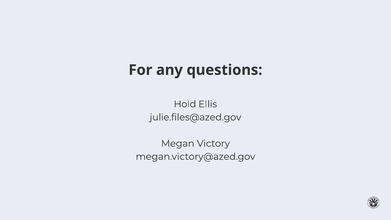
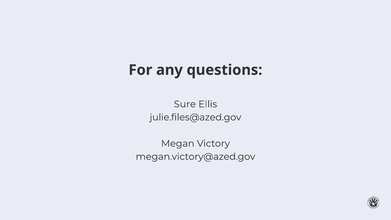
Hold: Hold -> Sure (185, 104)
